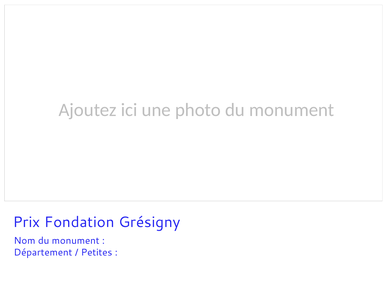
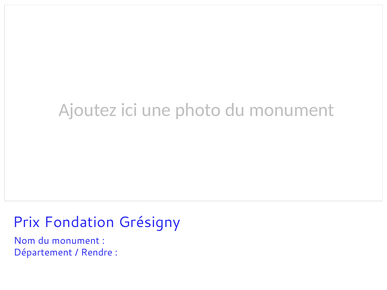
Petites: Petites -> Rendre (97, 253)
